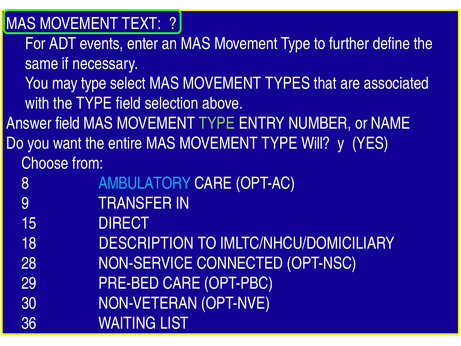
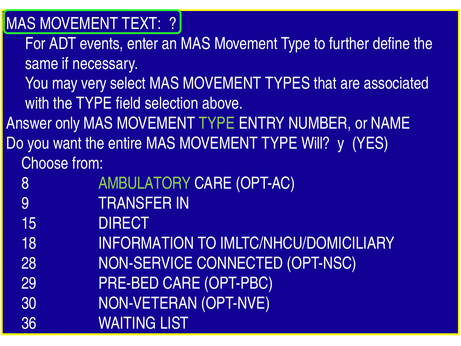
may type: type -> very (94, 83)
Answer field: field -> only (68, 123)
AMBULATORY colour: light blue -> light green (145, 183)
DESCRIPTION: DESCRIPTION -> INFORMATION (146, 243)
